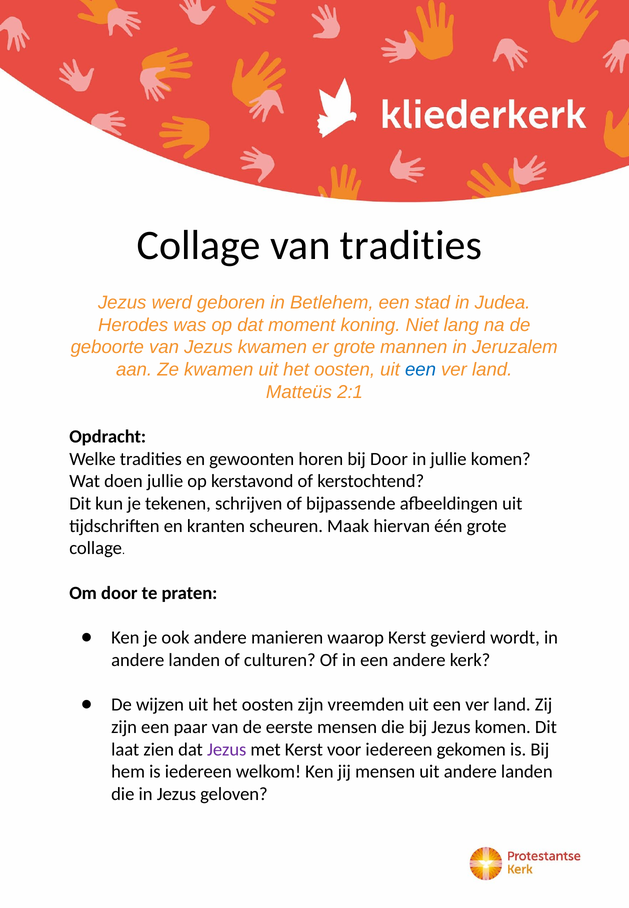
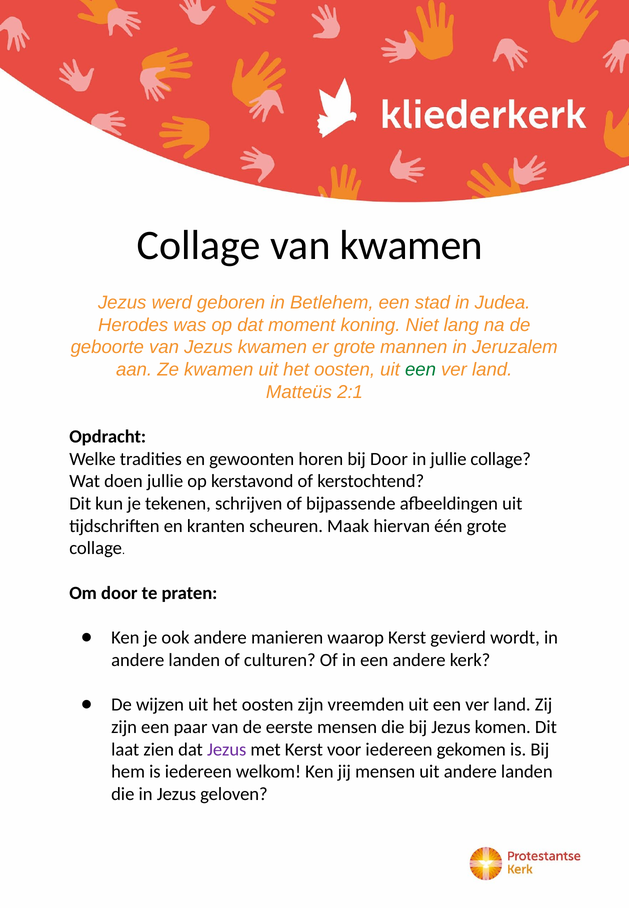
van tradities: tradities -> kwamen (411, 246)
een colour: blue -> green (421, 370)
jullie komen: komen -> collage (501, 459)
